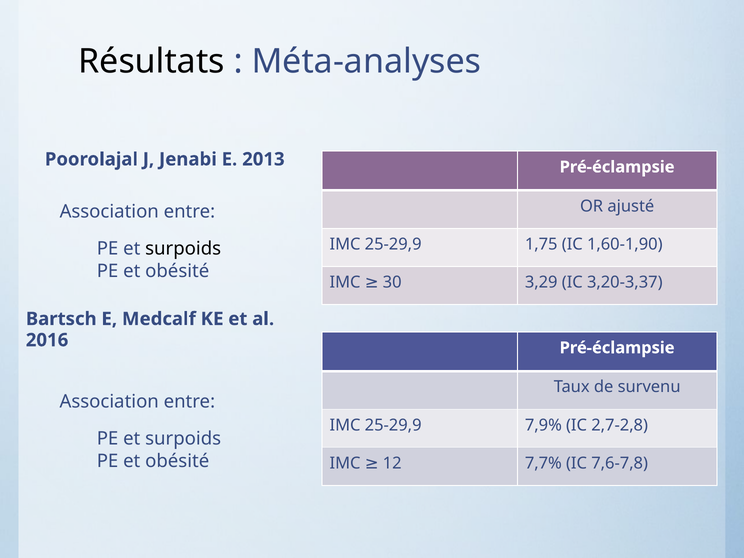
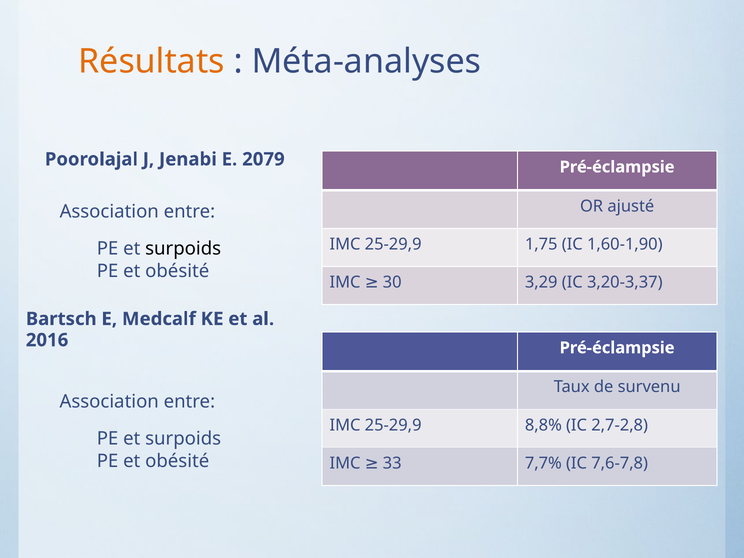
Résultats colour: black -> orange (151, 62)
2013: 2013 -> 2079 (263, 159)
7,9%: 7,9% -> 8,8% (543, 425)
12: 12 -> 33 (392, 463)
